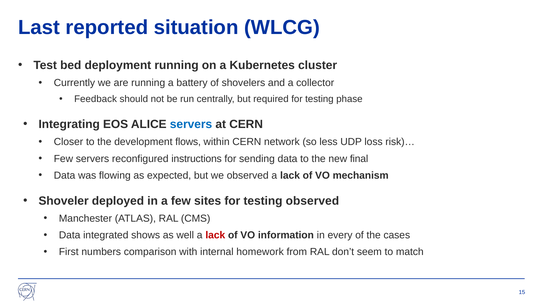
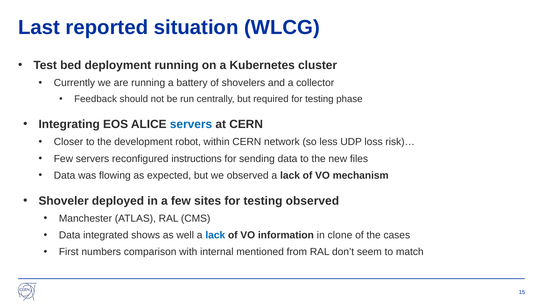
flows: flows -> robot (188, 142)
final: final -> files (359, 159)
lack colour: red -> blue (215, 236)
every: every -> clone (340, 236)
homework: homework -> mentioned (260, 252)
